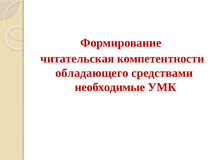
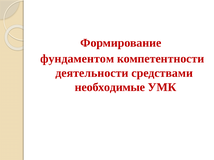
читательская: читательская -> фундаментом (77, 59)
обладающего: обладающего -> деятельности (92, 73)
